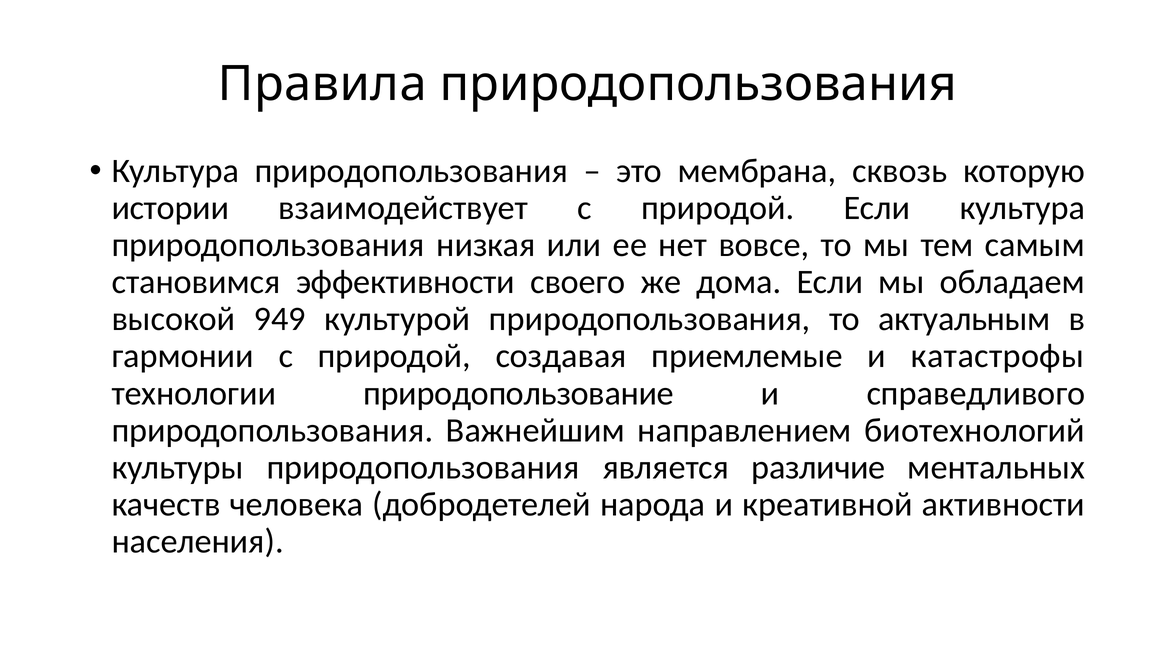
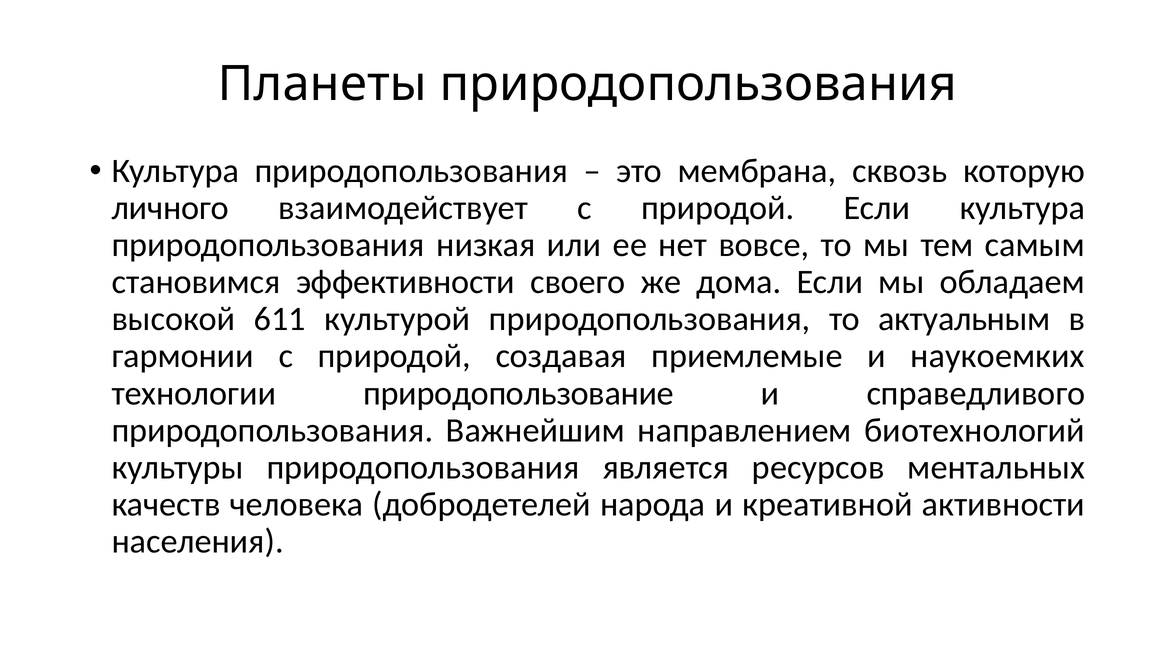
Правила: Правила -> Планеты (322, 84)
истории: истории -> личного (170, 208)
949: 949 -> 611 (280, 319)
катастрофы: катастрофы -> наукоемких (998, 356)
различие: различие -> ресурсов (818, 467)
